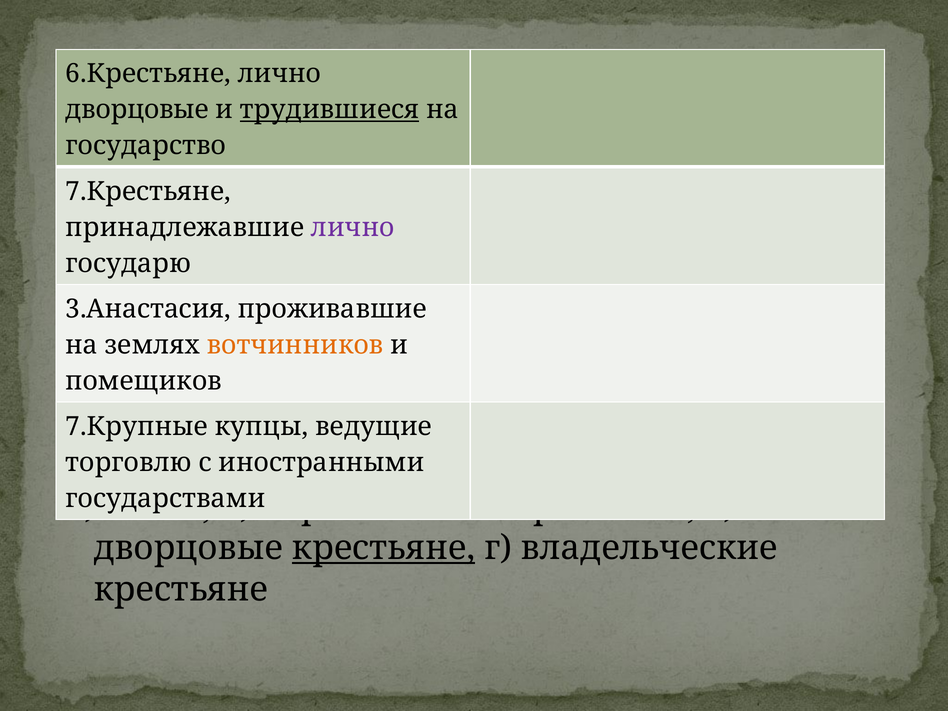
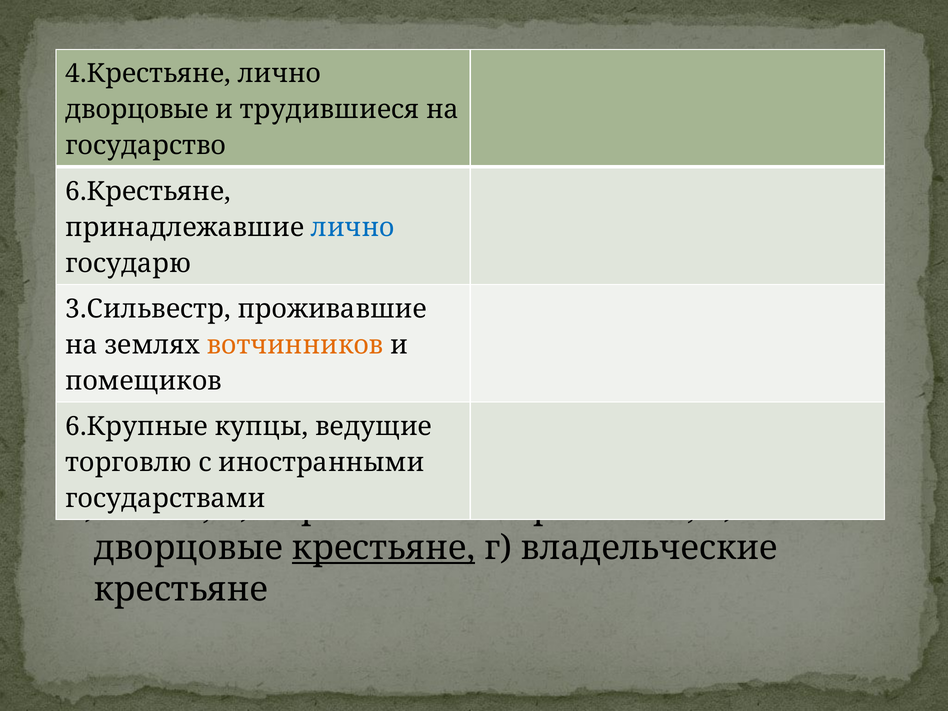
6.Крестьяне: 6.Крестьяне -> 4.Крестьяне (148, 74)
трудившиеся underline: present -> none (330, 110)
7.Крестьяне: 7.Крестьяне -> 6.Крестьяне (148, 191)
лично colour: purple -> blue (353, 227)
3.Анастасия: 3.Анастасия -> 3.Сильвестр (148, 309)
7.Крупные: 7.Крупные -> 6.Крупные (137, 426)
